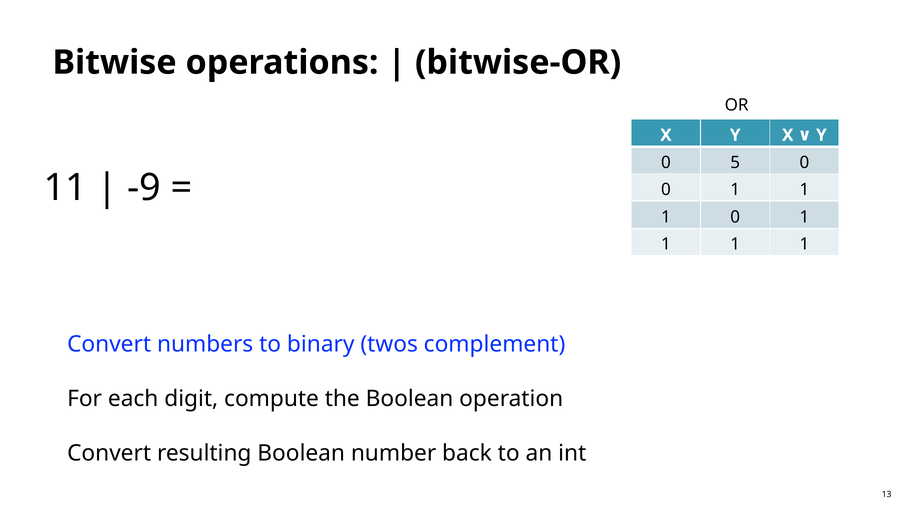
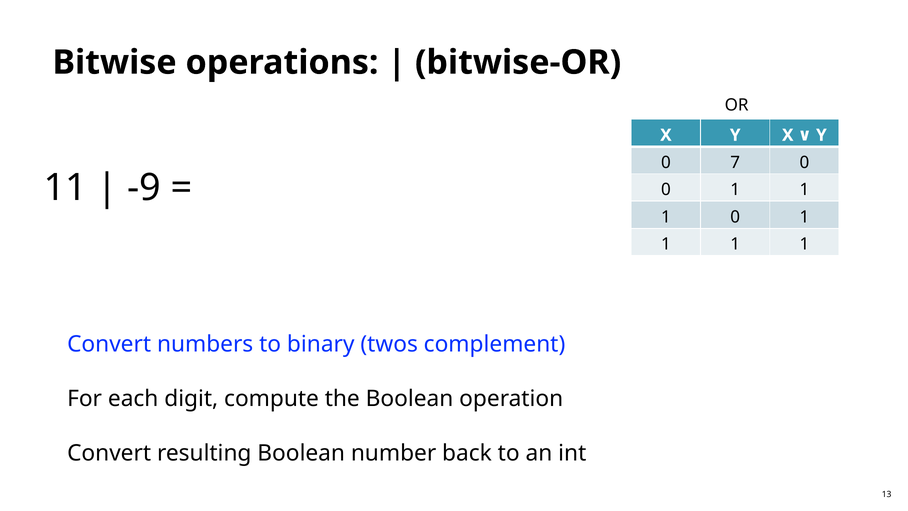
5: 5 -> 7 (735, 162)
